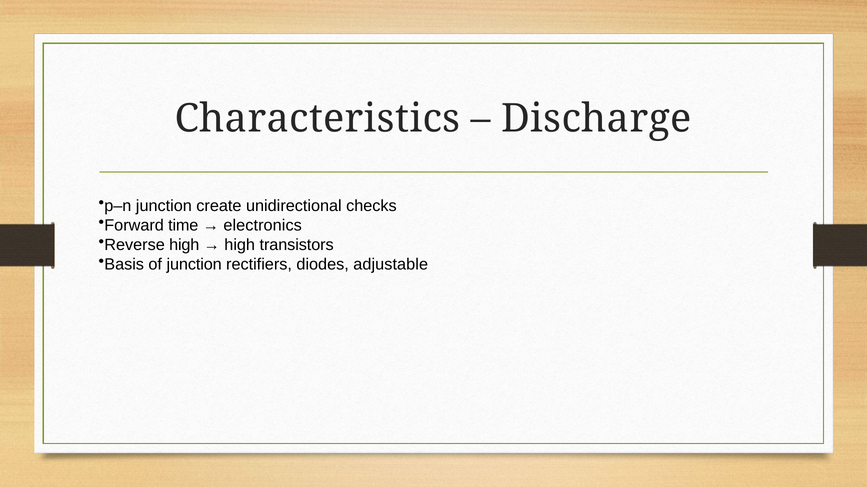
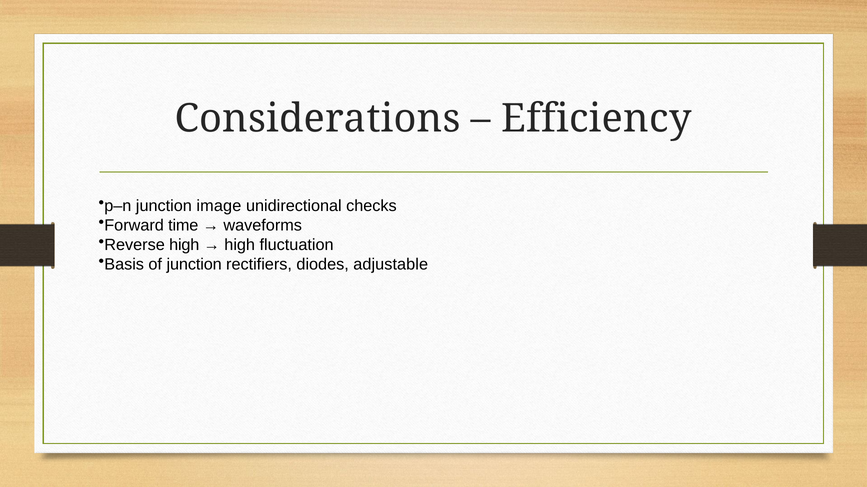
Characteristics: Characteristics -> Considerations (318, 119)
Discharge: Discharge -> Efficiency (596, 119)
create: create -> image (219, 206)
electronics: electronics -> waveforms (263, 226)
transistors: transistors -> fluctuation (297, 245)
